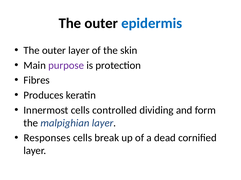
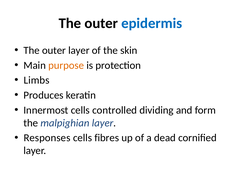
purpose colour: purple -> orange (66, 66)
Fibres: Fibres -> Limbs (37, 81)
break: break -> fibres (107, 138)
